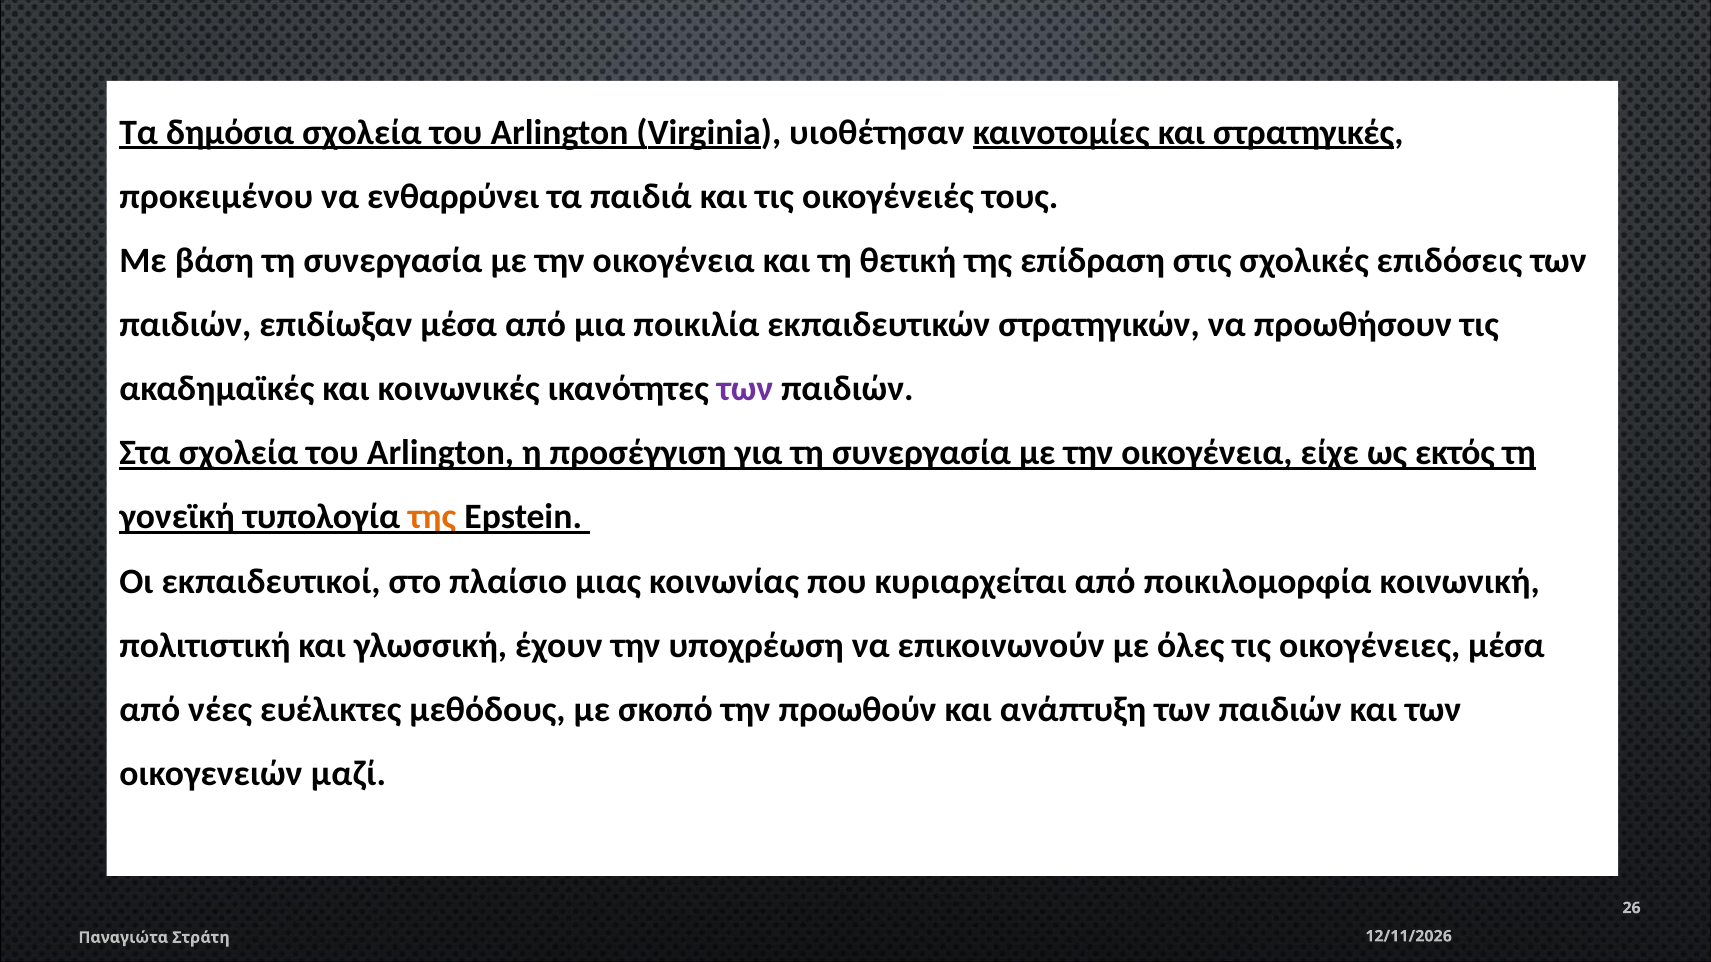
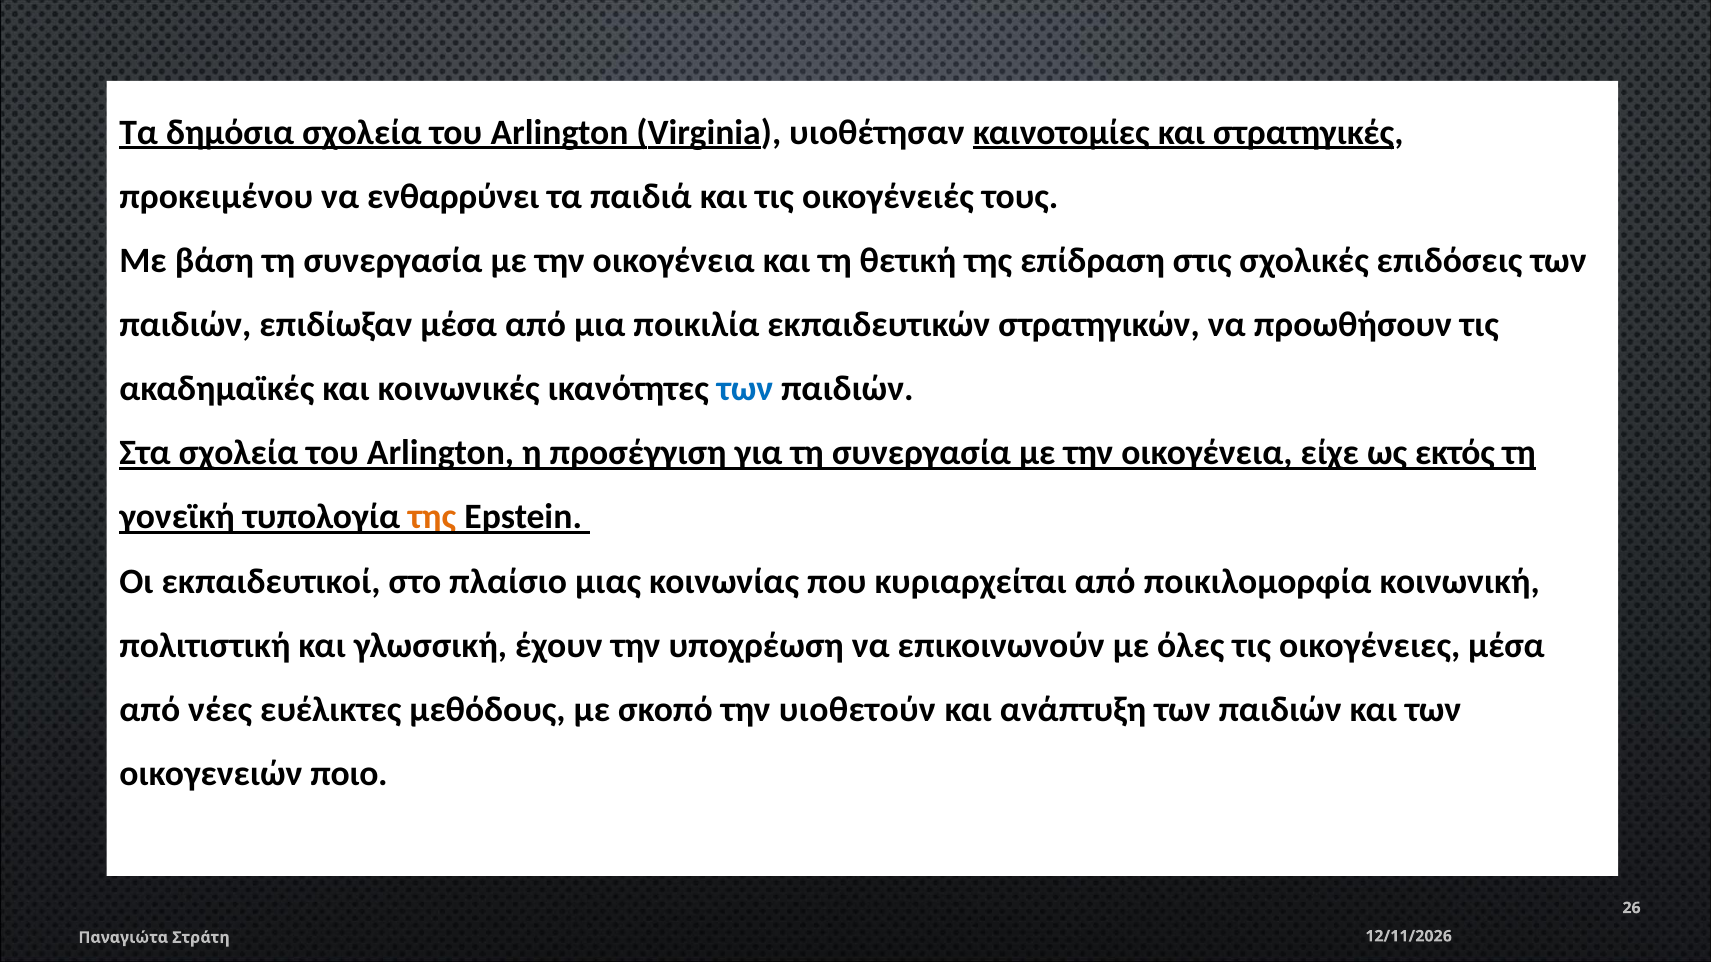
των colour: purple -> blue (745, 389)
προωθούν: προωθούν -> υιοθετούν (857, 710)
μαζί: μαζί -> ποιο (349, 774)
